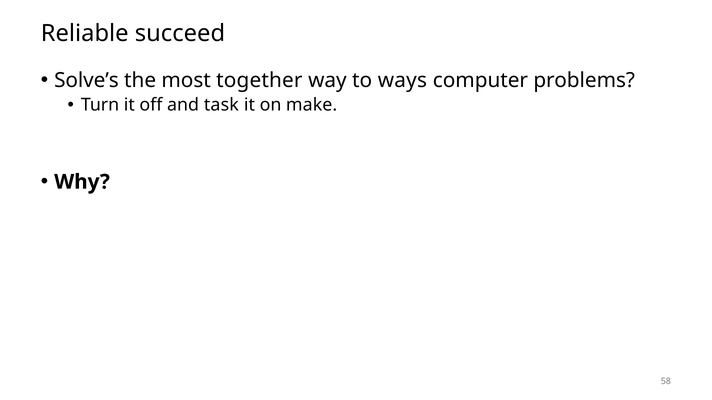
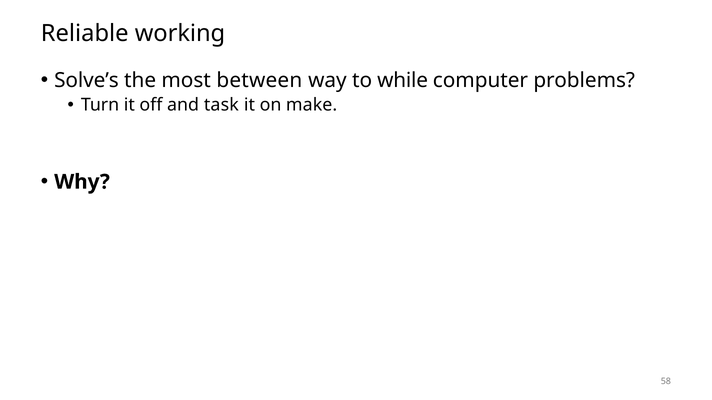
succeed: succeed -> working (180, 33)
together: together -> between (259, 81)
ways: ways -> while (403, 81)
